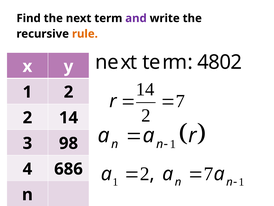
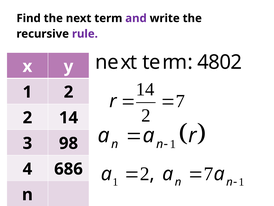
rule colour: orange -> purple (85, 34)
